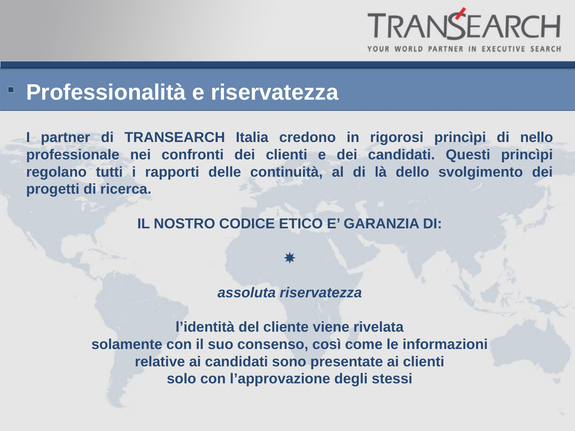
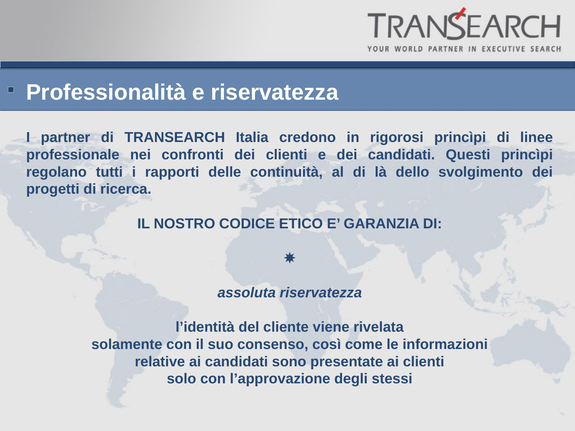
nello: nello -> linee (537, 138)
